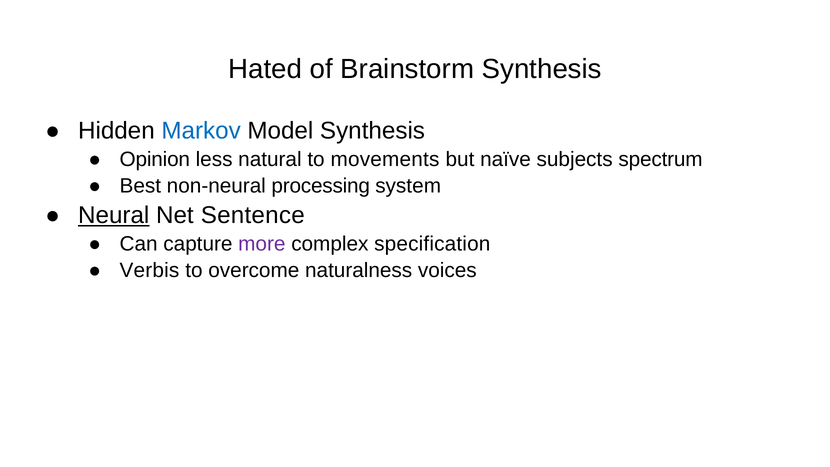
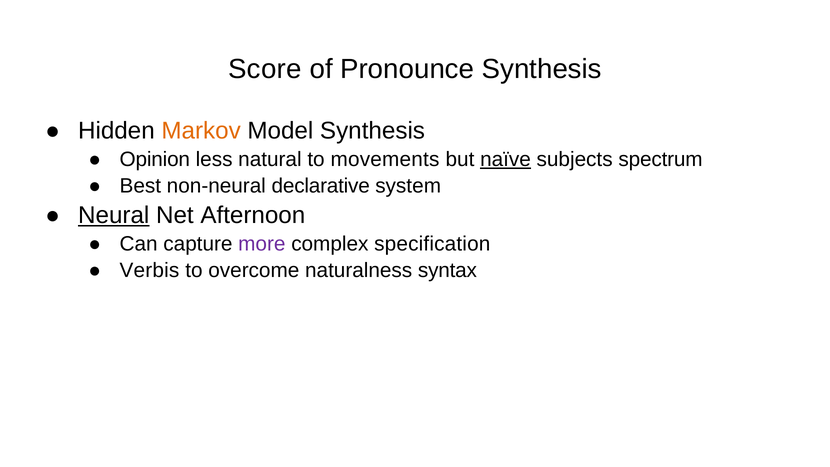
Hated: Hated -> Score (265, 69)
Brainstorm: Brainstorm -> Pronounce (407, 69)
Markov colour: blue -> orange (201, 131)
naïve underline: none -> present (506, 159)
processing: processing -> declarative (321, 186)
Sentence: Sentence -> Afternoon (253, 215)
voices: voices -> syntax (447, 270)
